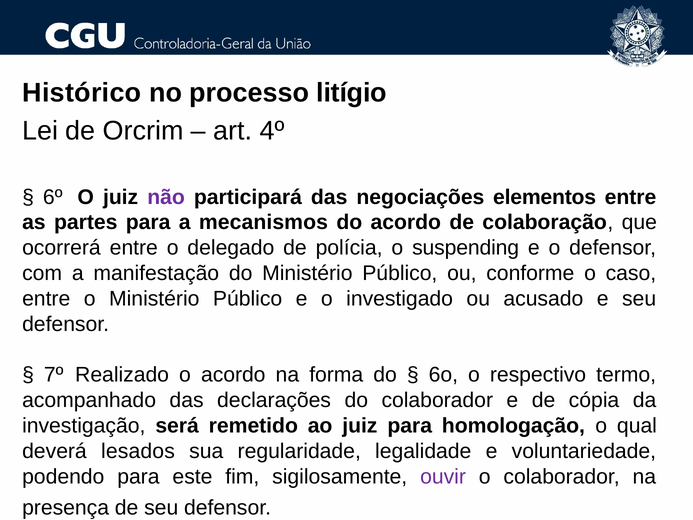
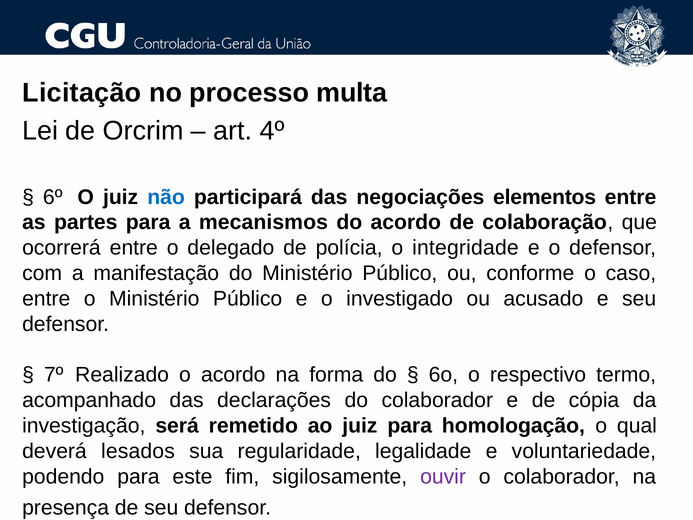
Histórico: Histórico -> Licitação (82, 93)
litígio: litígio -> multa (352, 93)
não colour: purple -> blue (166, 197)
suspending: suspending -> integridade (465, 248)
